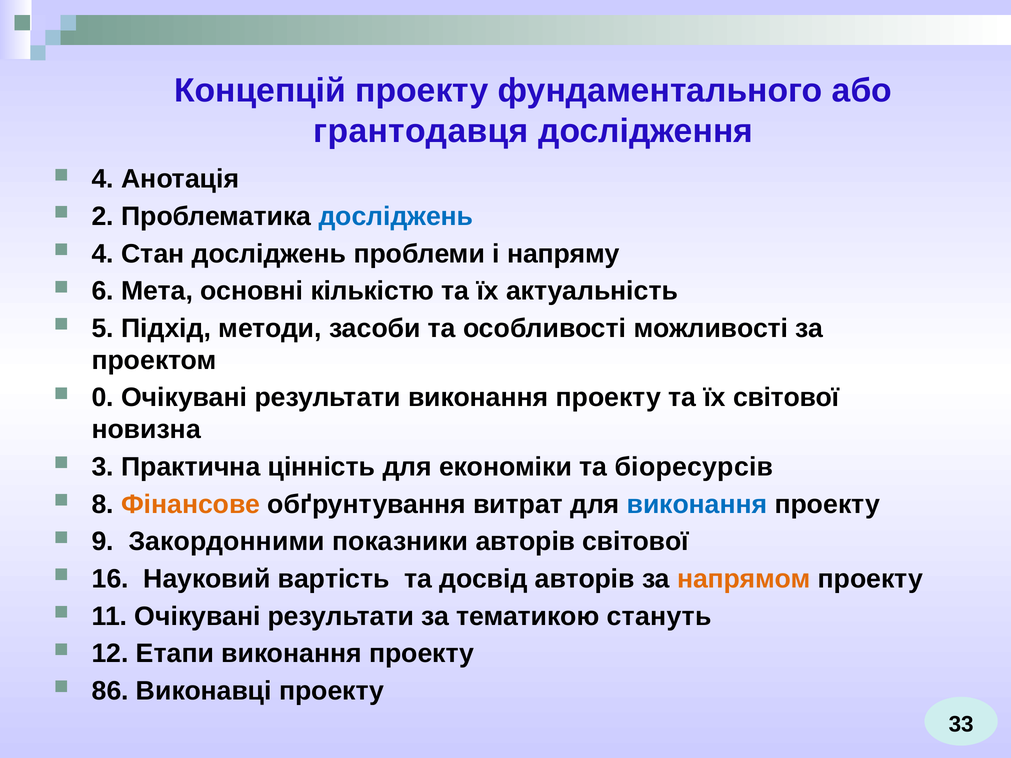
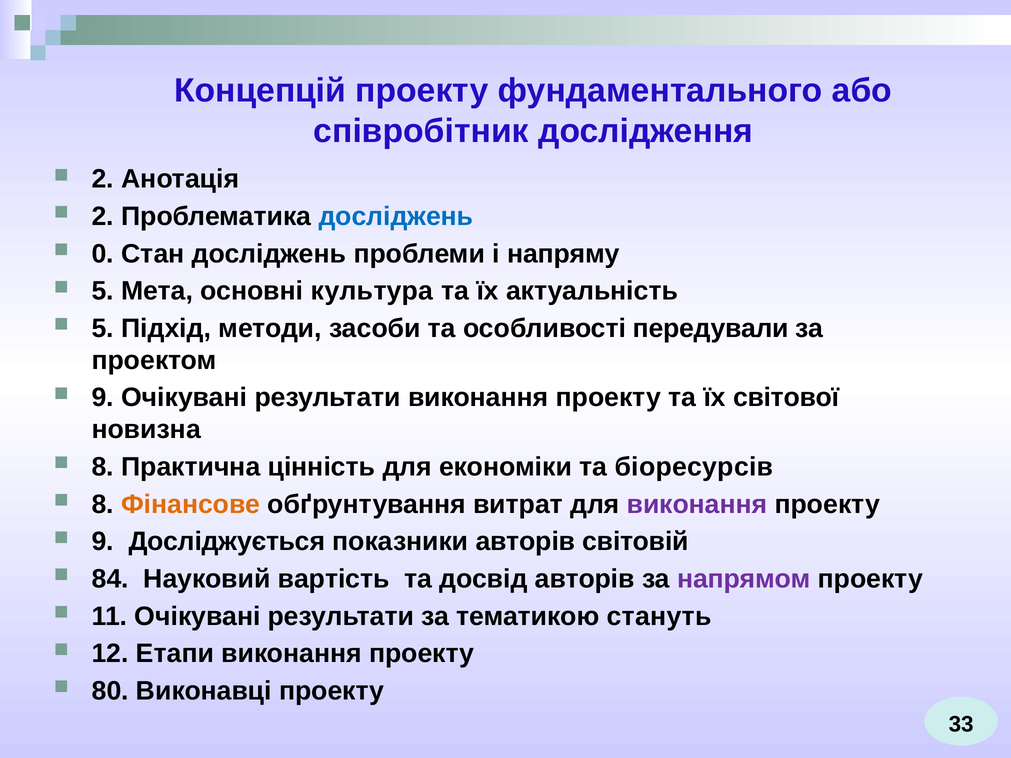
грантодавця: грантодавця -> співробітник (421, 131)
4: 4 -> 2 (103, 179)
4: 4 -> 0 (103, 254)
6: 6 -> 5 (103, 291)
кількістю: кількістю -> культура (372, 291)
можливості: можливості -> передували (711, 328)
0: 0 -> 9 (103, 398)
3: 3 -> 8 (103, 467)
виконання colour: blue -> purple (697, 505)
Закордонними: Закордонними -> Досліджується (227, 542)
авторів світової: світової -> світовій (635, 542)
16: 16 -> 84 (110, 579)
напрямом colour: orange -> purple (744, 579)
86: 86 -> 80 (110, 691)
